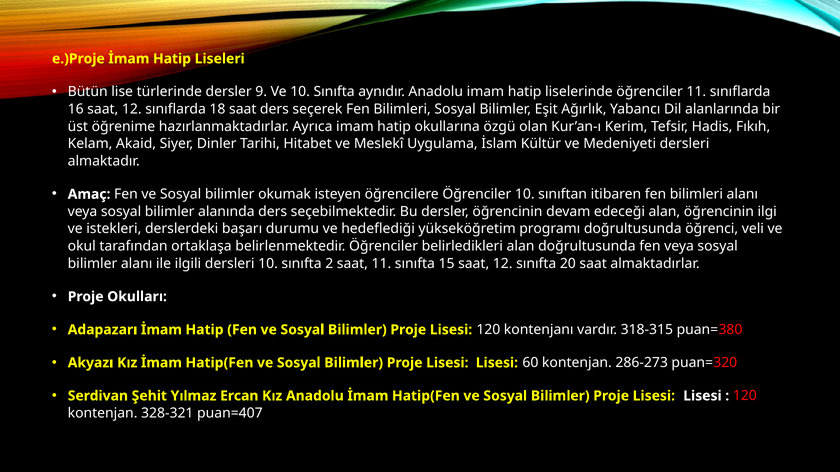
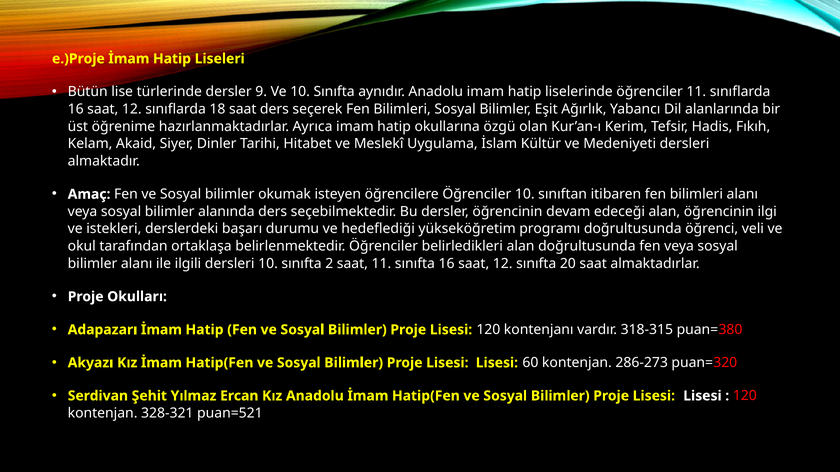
sınıfta 15: 15 -> 16 (447, 264)
puan=407: puan=407 -> puan=521 (230, 414)
